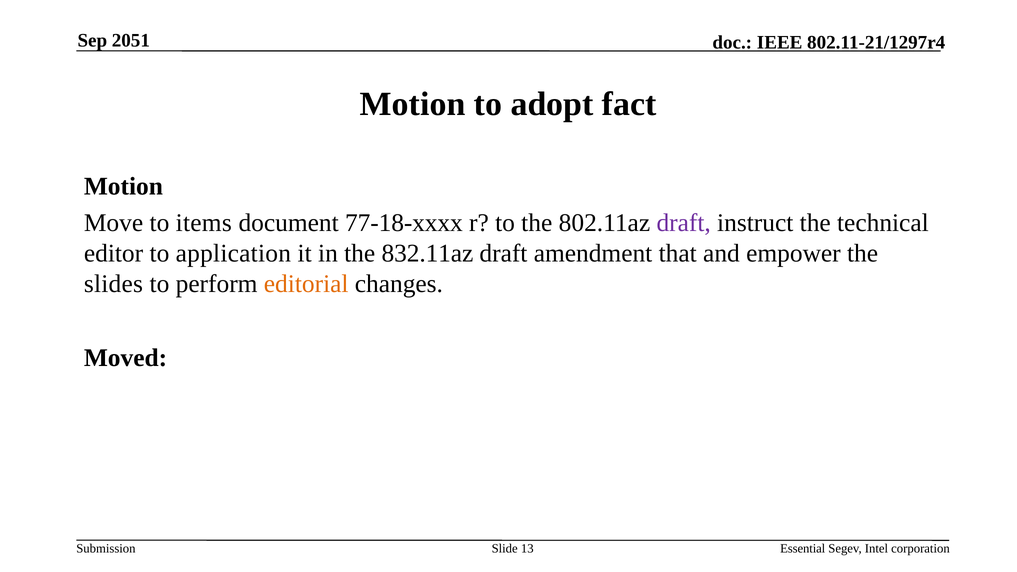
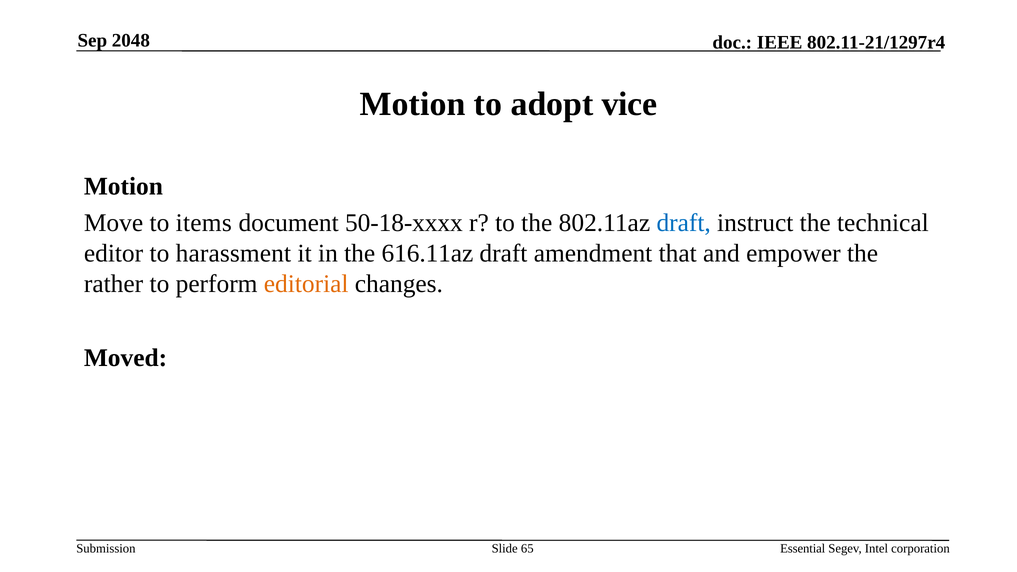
2051: 2051 -> 2048 (131, 40)
fact: fact -> vice (629, 104)
77-18-xxxx: 77-18-xxxx -> 50-18-xxxx (404, 223)
draft colour: purple -> blue (684, 223)
application: application -> harassment (233, 254)
832.11az: 832.11az -> 616.11az (427, 254)
slides: slides -> rather (114, 284)
13: 13 -> 65 (527, 549)
